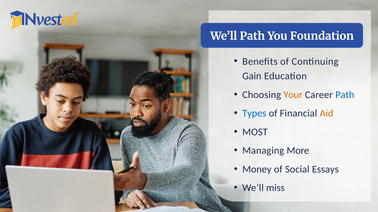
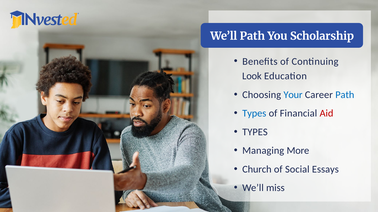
Foundation: Foundation -> Scholarship (322, 36)
Gain: Gain -> Look (252, 76)
Your colour: orange -> blue (293, 95)
Aid colour: orange -> red (326, 114)
MOST: MOST -> TYPES (255, 132)
Money: Money -> Church (257, 170)
